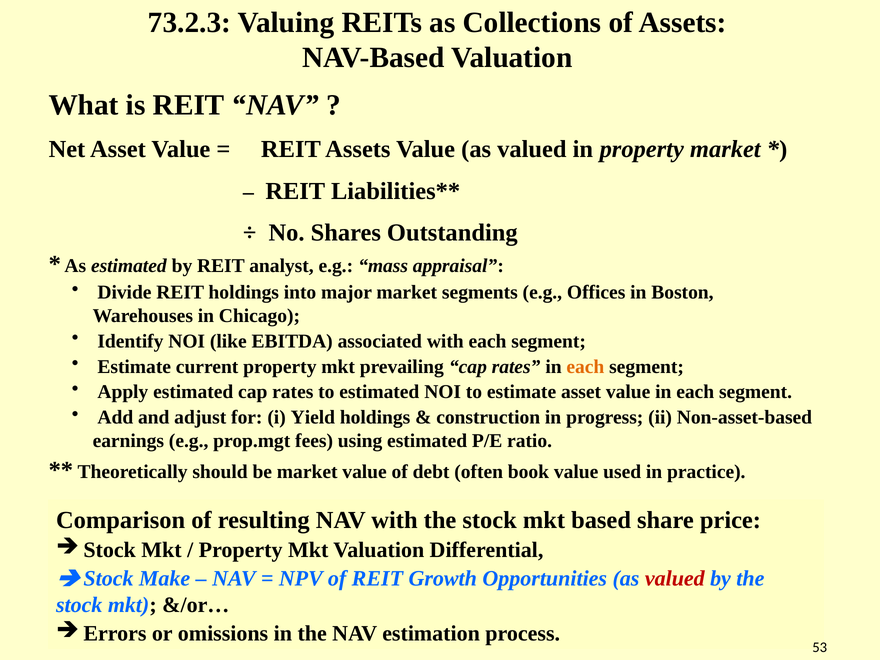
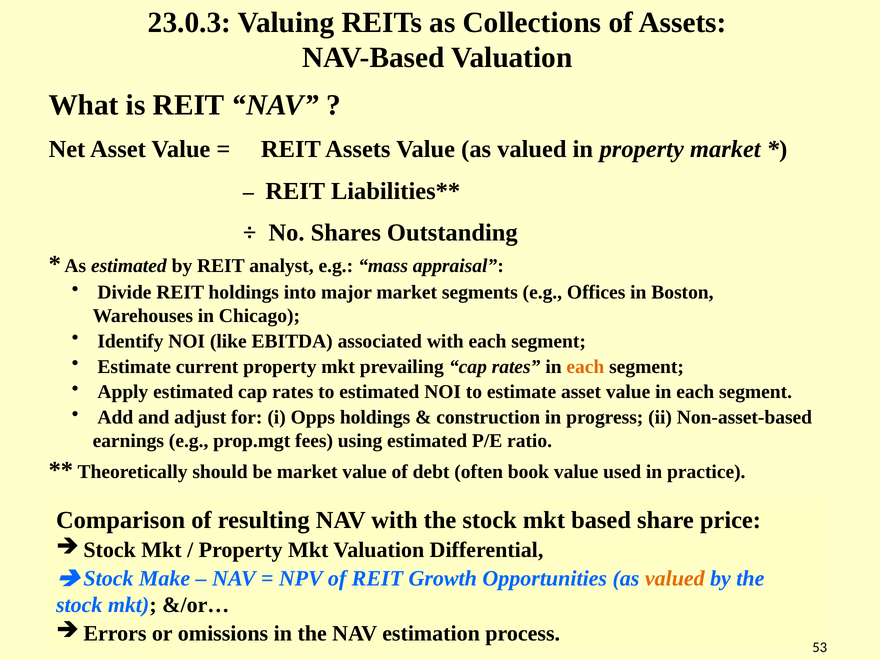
73.2.3: 73.2.3 -> 23.0.3 (189, 23)
Yield: Yield -> Opps (313, 417)
valued colour: red -> orange (675, 579)
